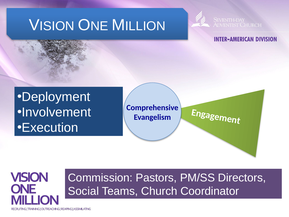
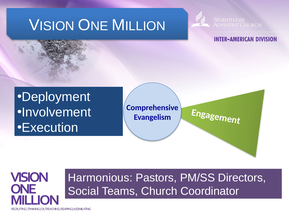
Commission: Commission -> Harmonious (100, 178)
